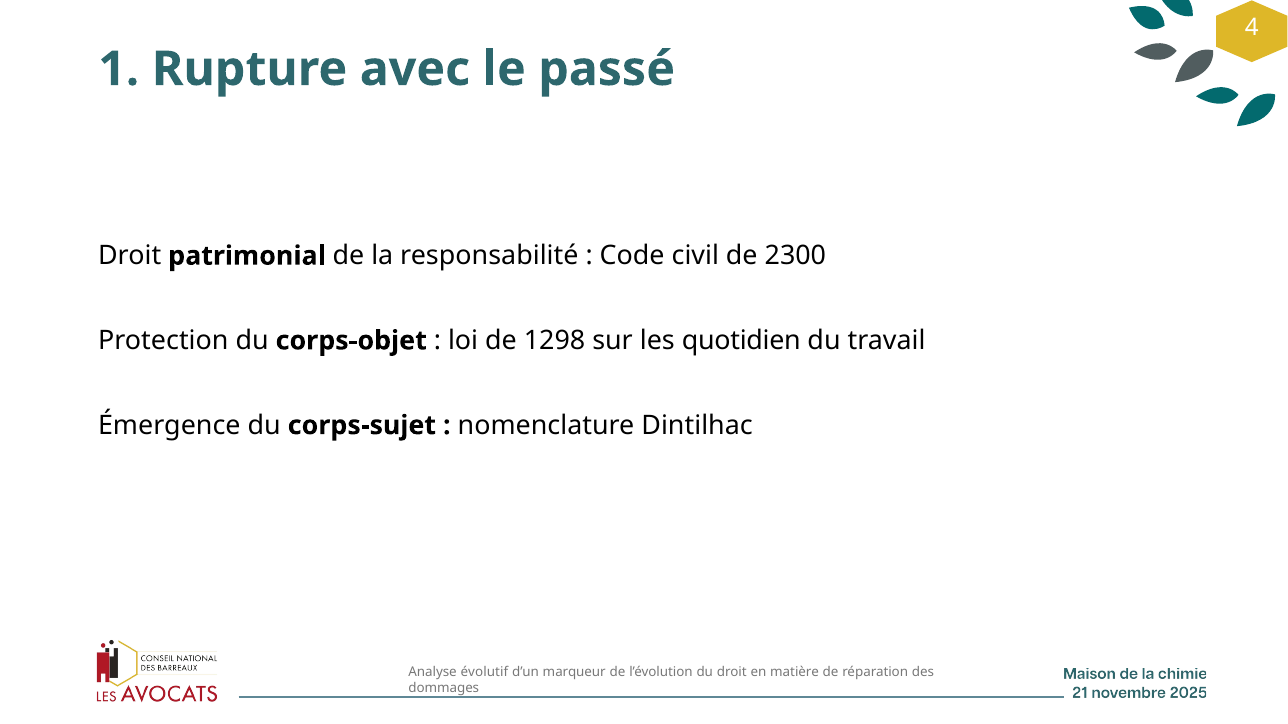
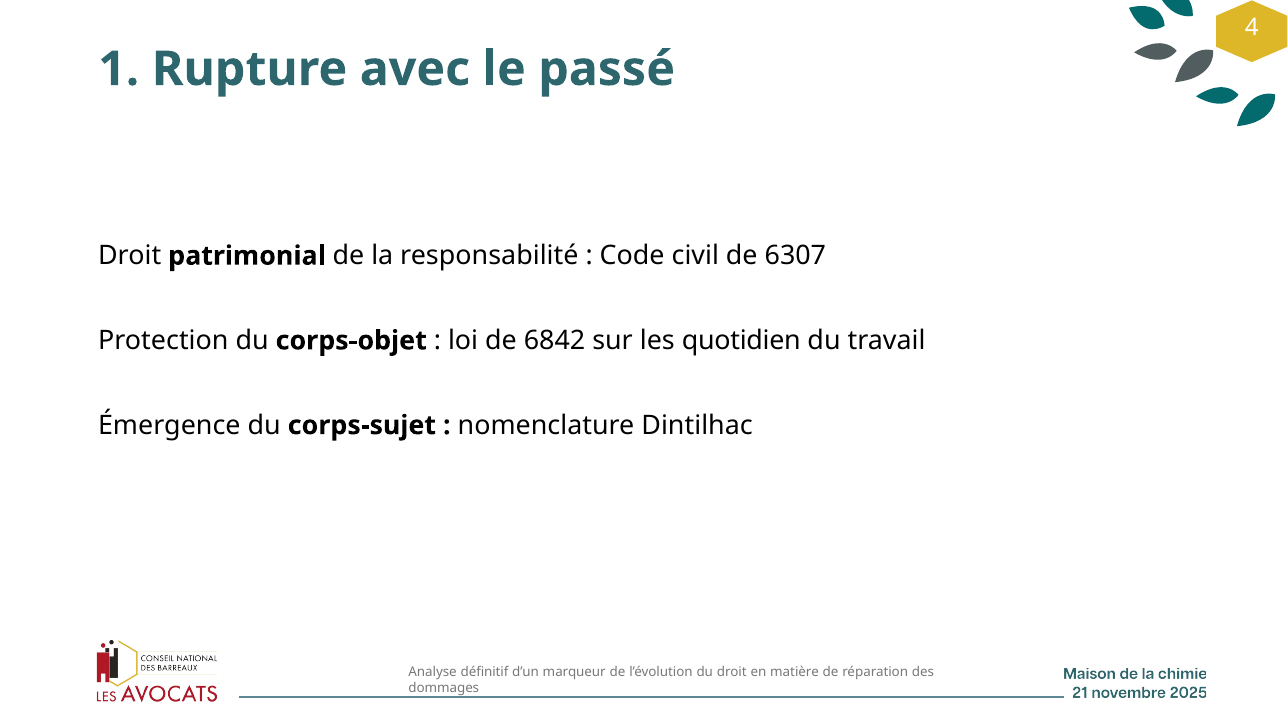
2300: 2300 -> 6307 (795, 256)
1298: 1298 -> 6842 (555, 341)
évolutif: évolutif -> définitif (485, 672)
